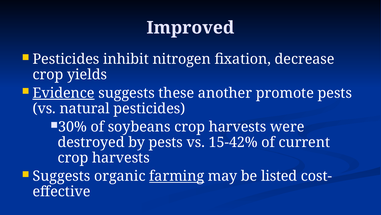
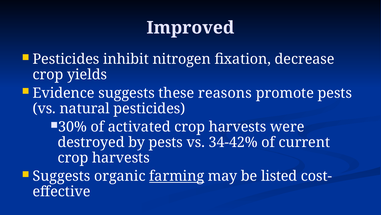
Evidence underline: present -> none (64, 93)
another: another -> reasons (225, 93)
soybeans: soybeans -> activated (139, 127)
15-42%: 15-42% -> 34-42% (233, 142)
